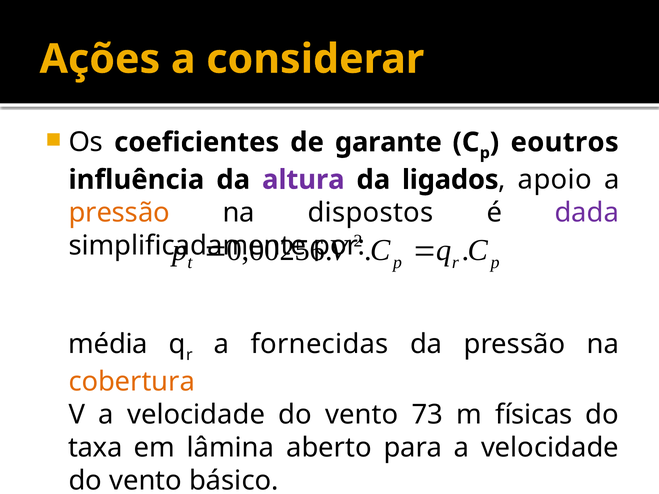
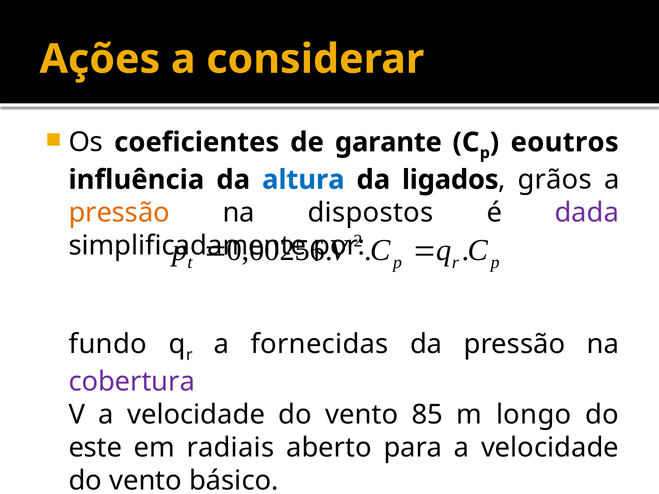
altura colour: purple -> blue (303, 180)
apoio: apoio -> grãos (555, 180)
média: média -> fundo (108, 345)
cobertura colour: orange -> purple (132, 382)
73: 73 -> 85 (427, 415)
físicas: físicas -> longo (534, 415)
taxa: taxa -> este (95, 448)
lâmina: lâmina -> radiais (230, 448)
